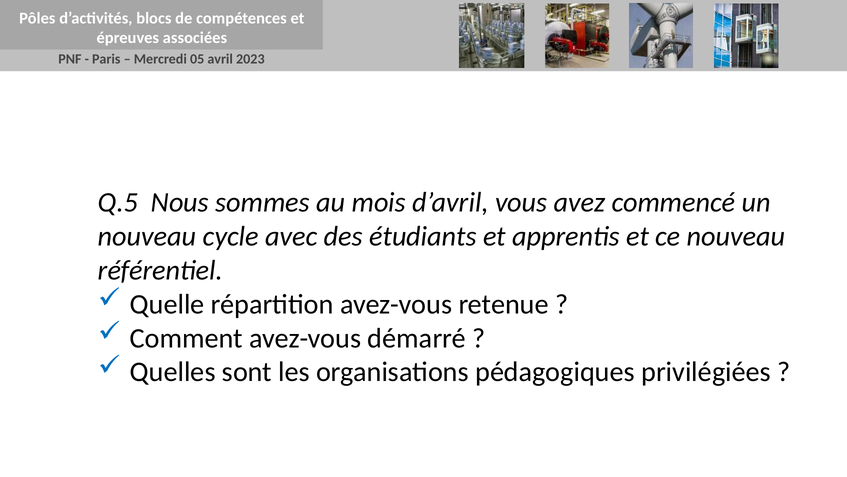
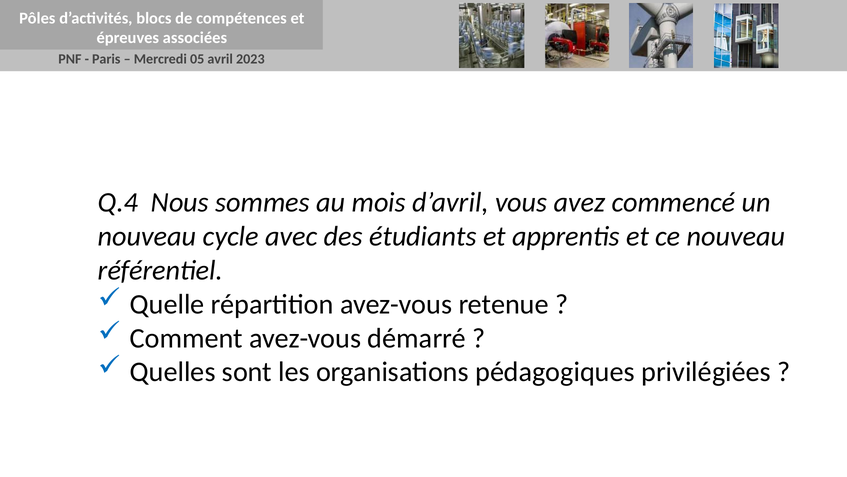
Q.5: Q.5 -> Q.4 (118, 202)
